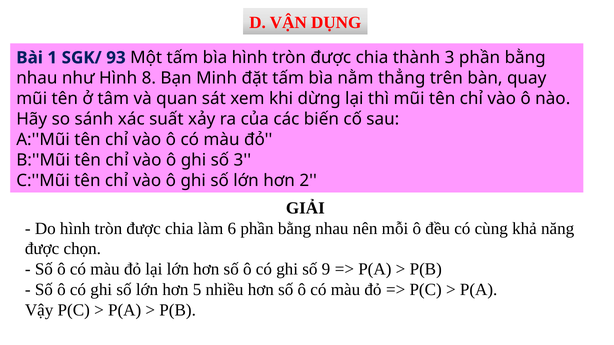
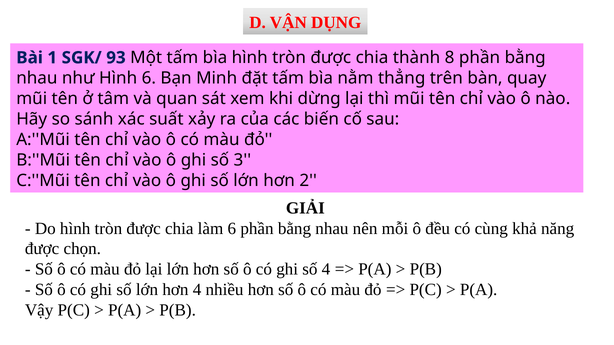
thành 3: 3 -> 8 (450, 58)
Hình 8: 8 -> 6 (149, 78)
số 9: 9 -> 4 (326, 270)
hơn 5: 5 -> 4 (197, 290)
